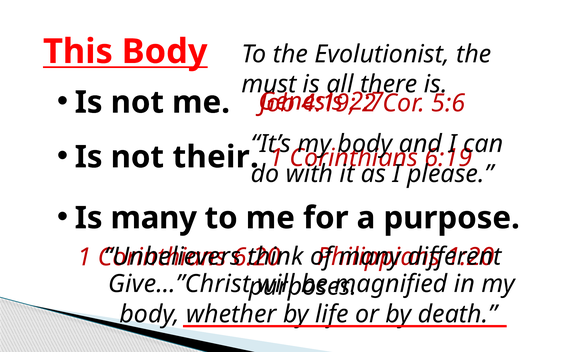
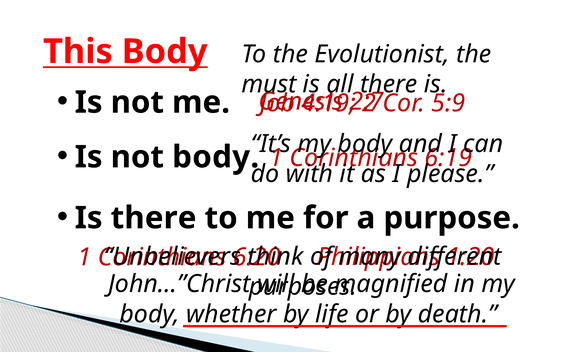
5:6: 5:6 -> 5:9 (448, 103)
not their: their -> body (216, 157)
Is many: many -> there (154, 218)
Give…”Christ: Give…”Christ -> John…”Christ (179, 284)
